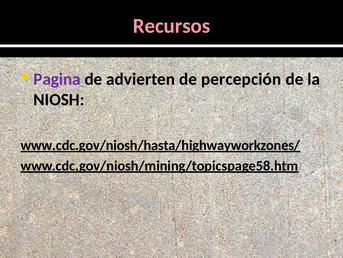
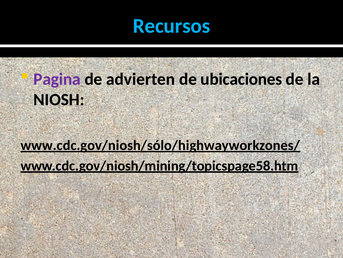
Recursos colour: pink -> light blue (171, 26)
percepción: percepción -> ubicaciones (241, 79)
www.cdc.gov/niosh/hasta/highwayworkzones/: www.cdc.gov/niosh/hasta/highwayworkzones/ -> www.cdc.gov/niosh/sólo/highwayworkzones/ (160, 145)
